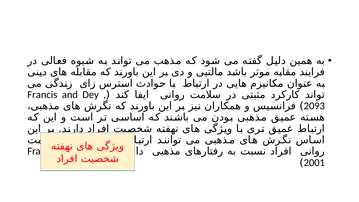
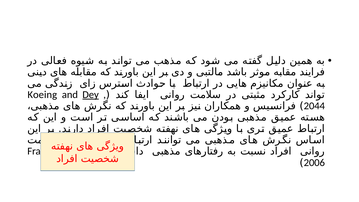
Francis: Francis -> Koeing (42, 95)
Dey underline: none -> present (91, 95)
2093: 2093 -> 2044 (314, 106)
2001: 2001 -> 2006 (314, 162)
